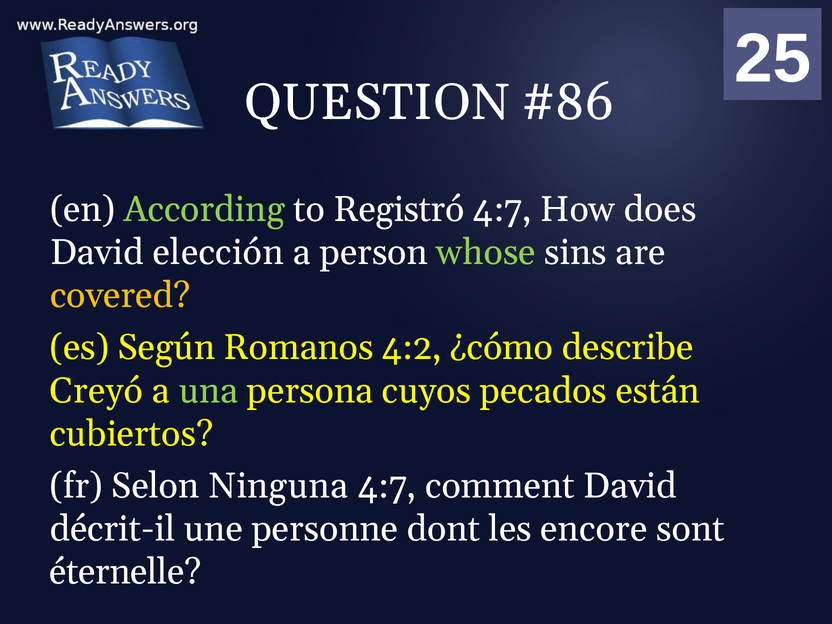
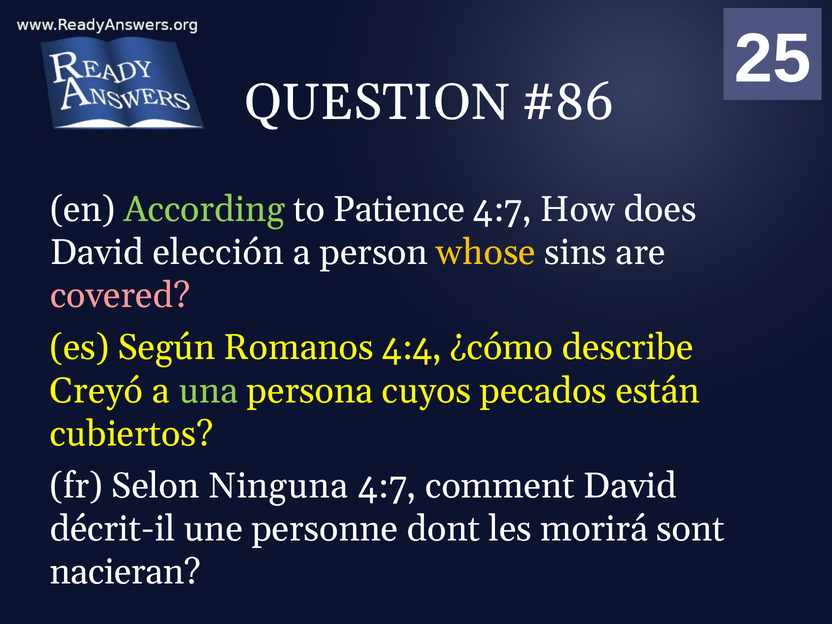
Registró: Registró -> Patience (399, 210)
whose colour: light green -> yellow (486, 253)
covered colour: yellow -> pink (120, 296)
4:2: 4:2 -> 4:4 (412, 348)
encore: encore -> morirá (594, 529)
éternelle: éternelle -> nacieran (125, 572)
